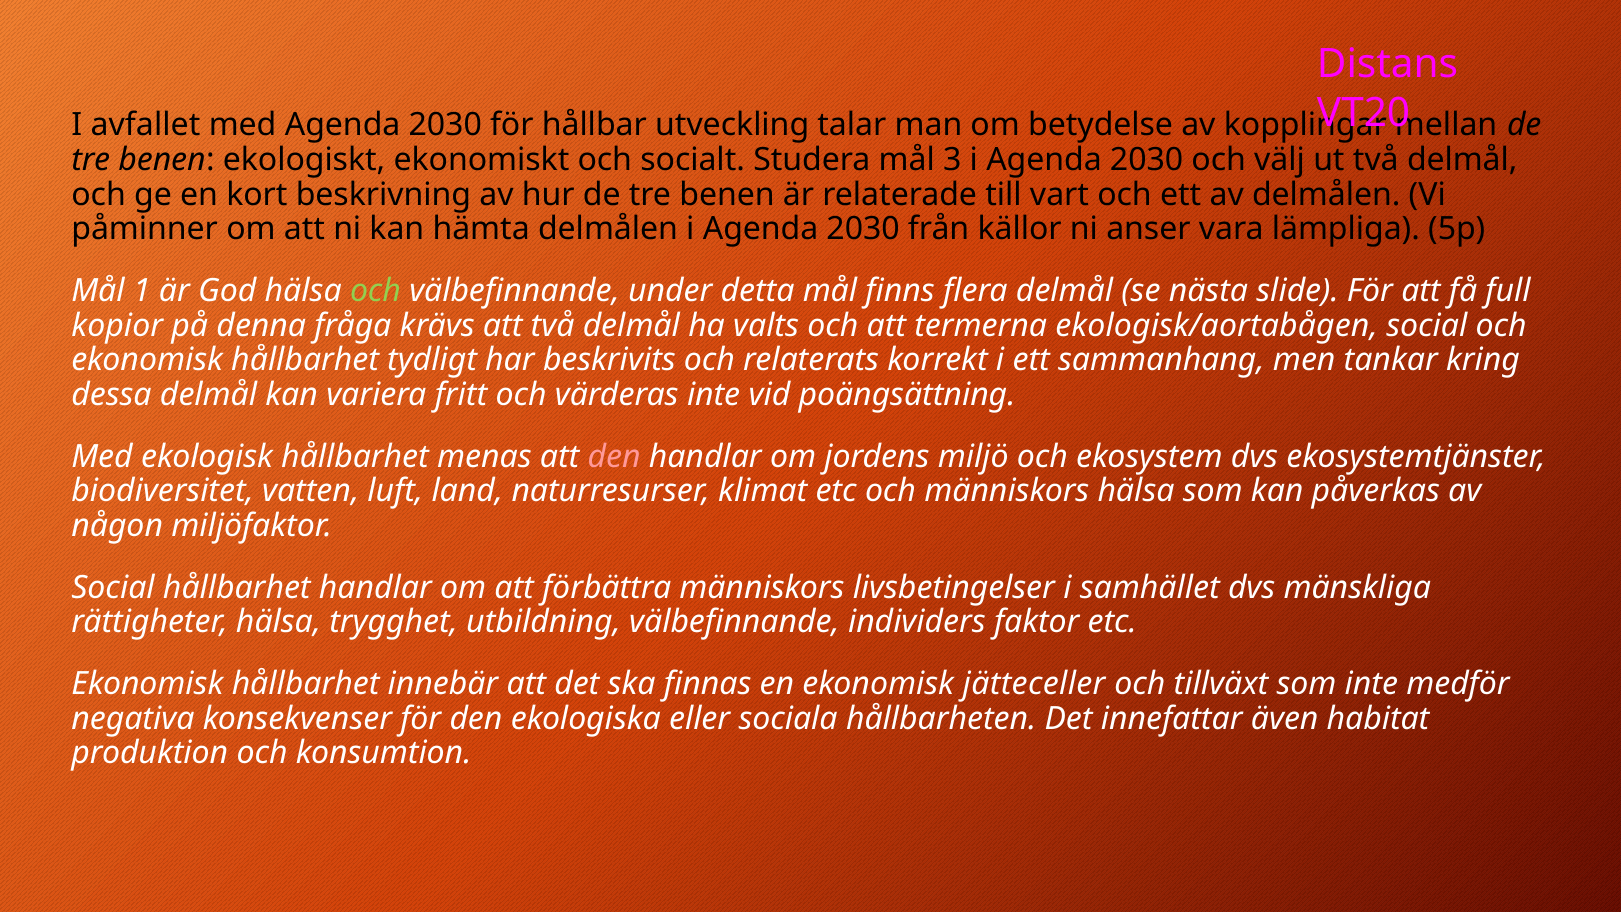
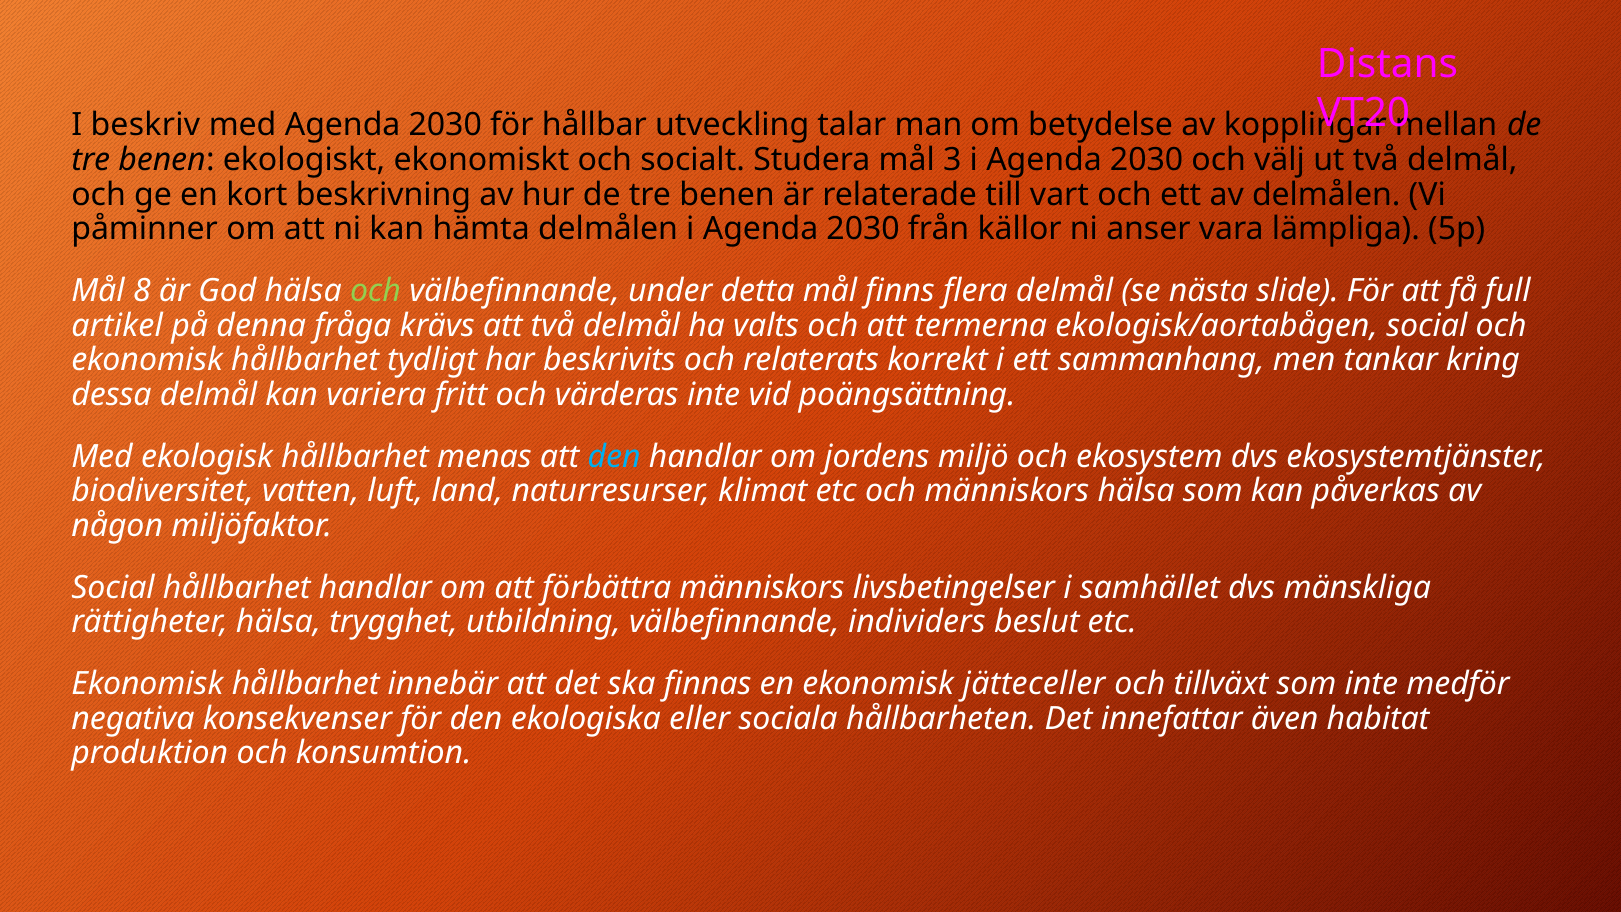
avfallet: avfallet -> beskriv (145, 125)
1: 1 -> 8 (142, 291)
kopior: kopior -> artikel (117, 326)
den colour: pink -> light blue (614, 457)
faktor: faktor -> beslut (1037, 622)
